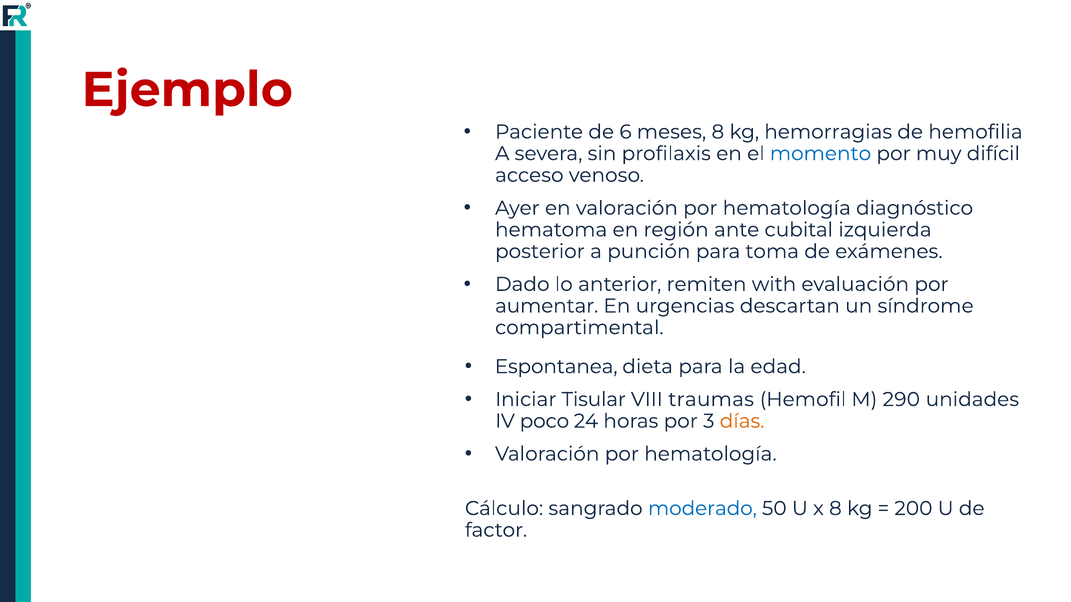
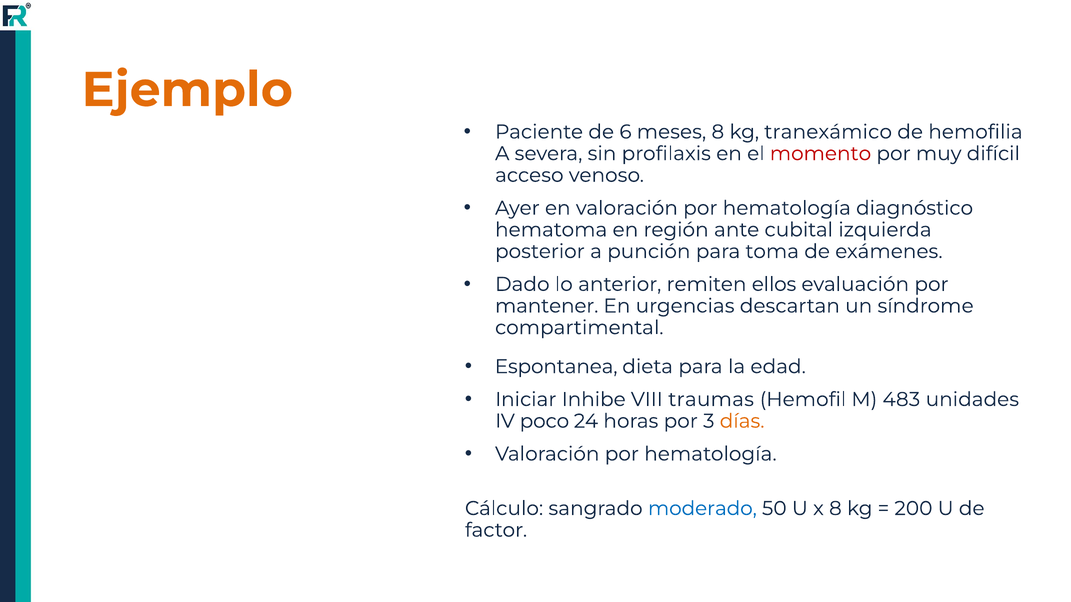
Ejemplo colour: red -> orange (187, 90)
hemorragias: hemorragias -> tranexámico (828, 132)
momento colour: blue -> red (821, 154)
with: with -> ellos (774, 284)
aumentar: aumentar -> mantener (547, 306)
Tisular: Tisular -> Inhibe (594, 400)
290: 290 -> 483 (901, 400)
